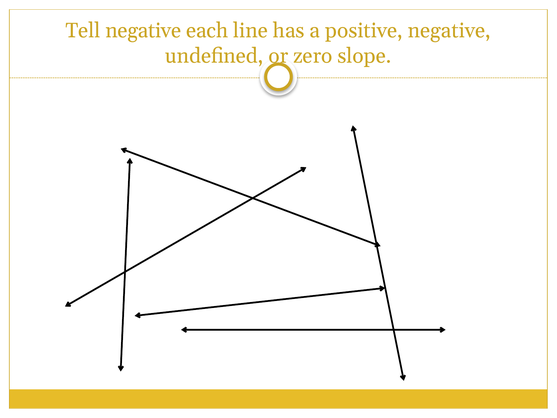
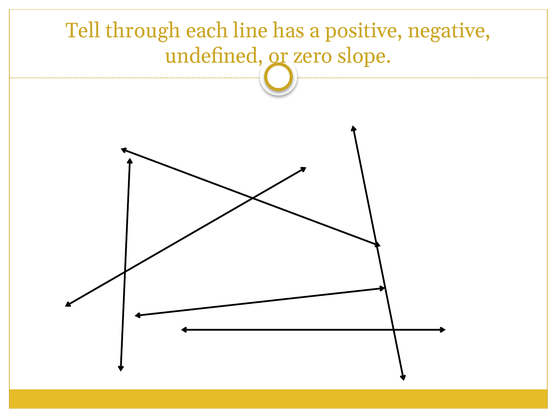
Tell negative: negative -> through (143, 31)
